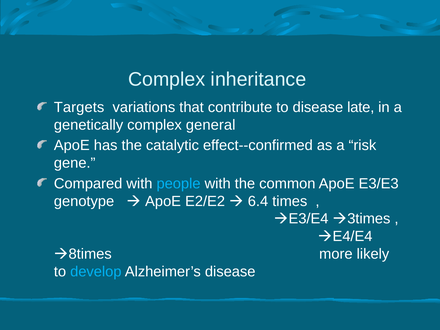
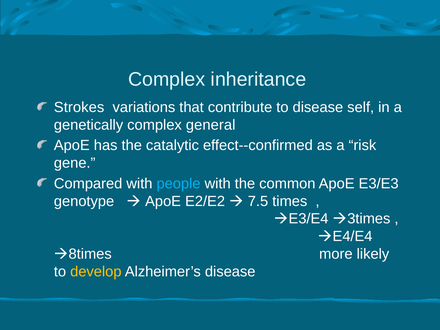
Targets: Targets -> Strokes (79, 107)
late: late -> self (361, 107)
6.4: 6.4 -> 7.5 (258, 201)
develop colour: light blue -> yellow (96, 272)
